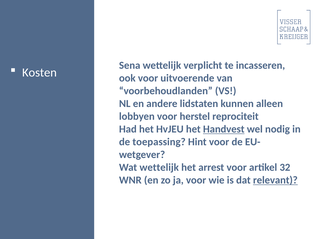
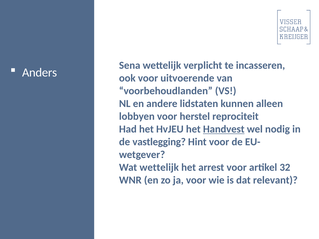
Kosten: Kosten -> Anders (40, 73)
toepassing: toepassing -> vastlegging (159, 142)
relevant underline: present -> none (275, 180)
